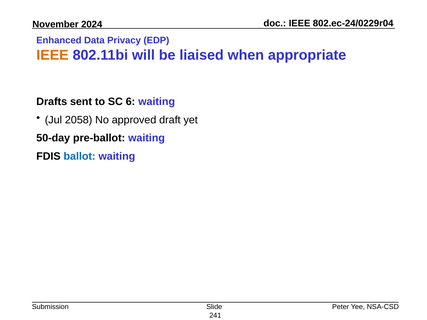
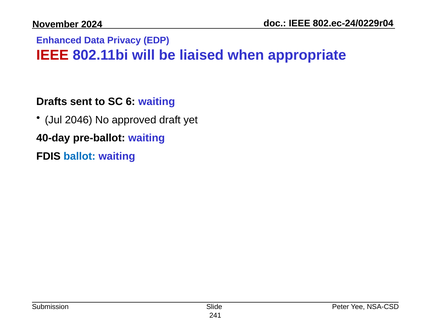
IEEE colour: orange -> red (53, 55)
2058: 2058 -> 2046 (79, 120)
50-day: 50-day -> 40-day (53, 138)
